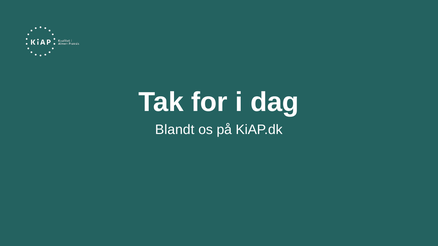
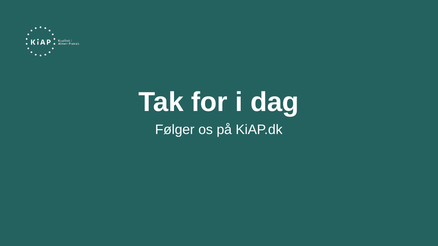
Blandt: Blandt -> Følger (175, 130)
